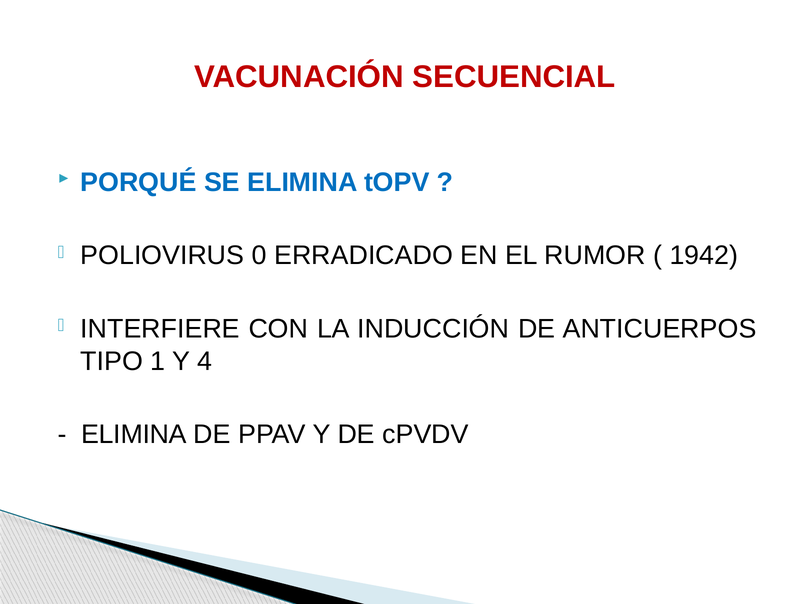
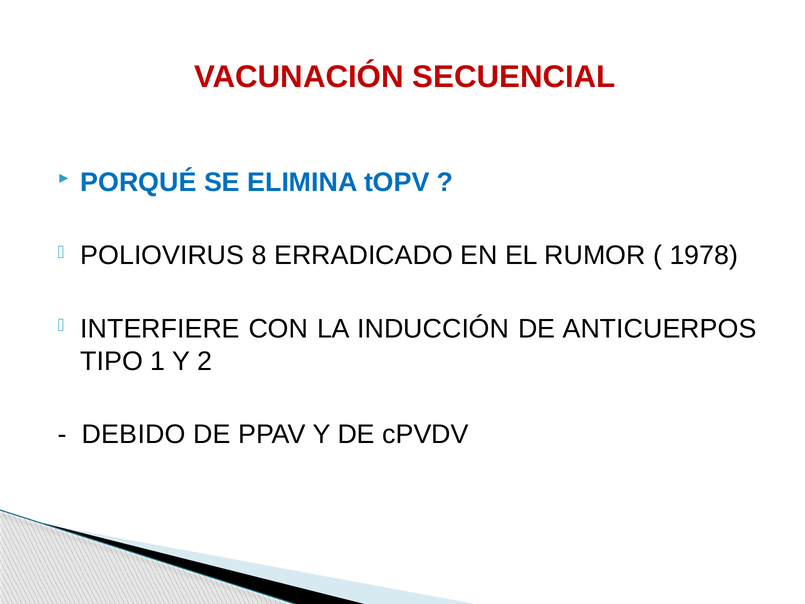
0: 0 -> 8 (259, 255)
1942: 1942 -> 1978 (704, 255)
4: 4 -> 2 (205, 361)
ELIMINA: ELIMINA -> DEBIDO (134, 434)
